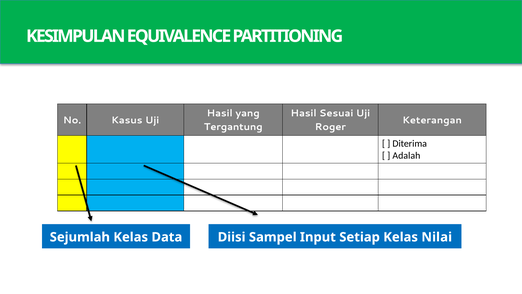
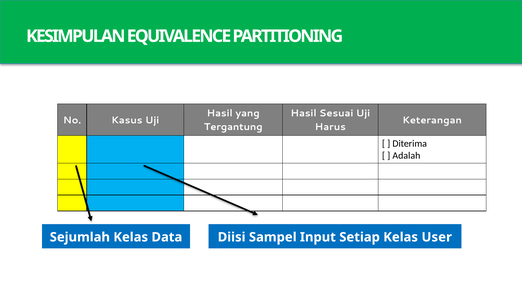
Roger: Roger -> Harus (330, 127)
Nilai: Nilai -> User (437, 237)
